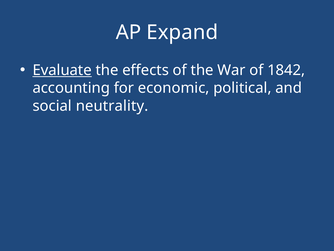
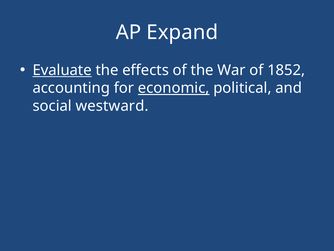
1842: 1842 -> 1852 (286, 70)
economic underline: none -> present (174, 88)
neutrality: neutrality -> westward (112, 106)
